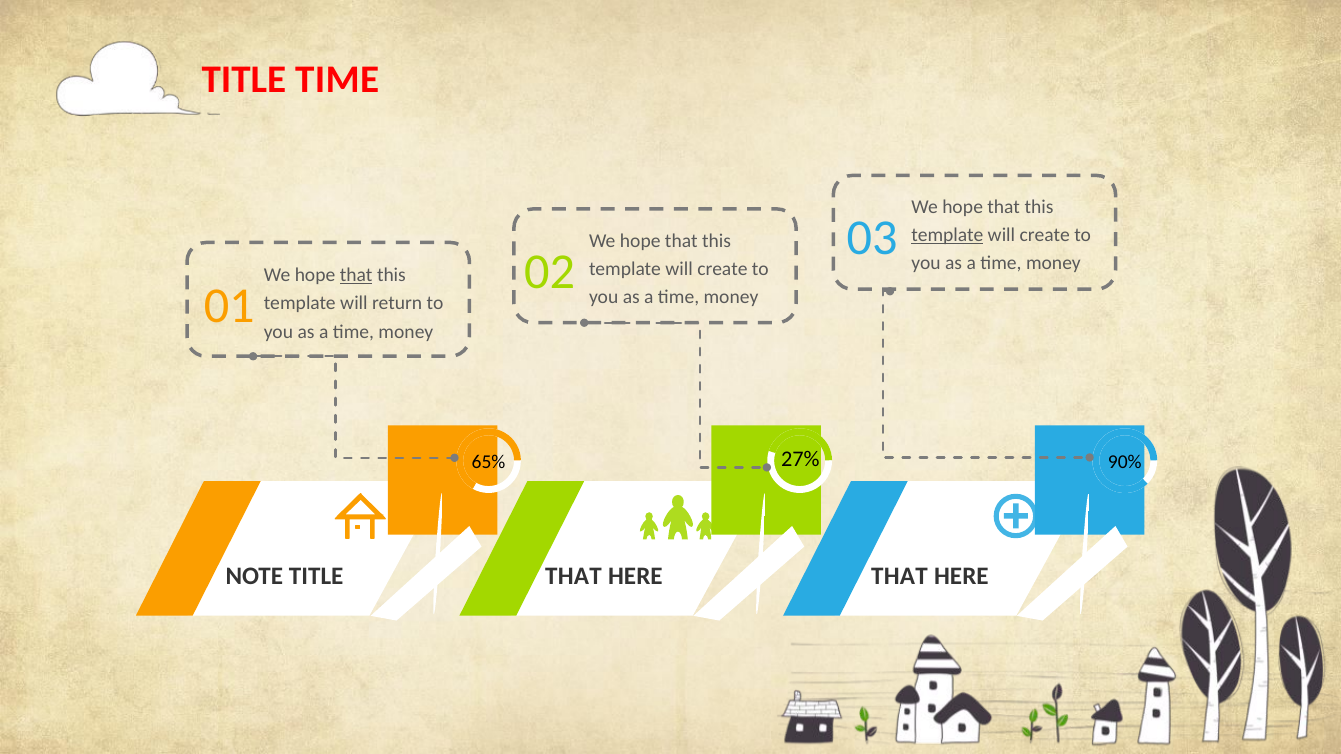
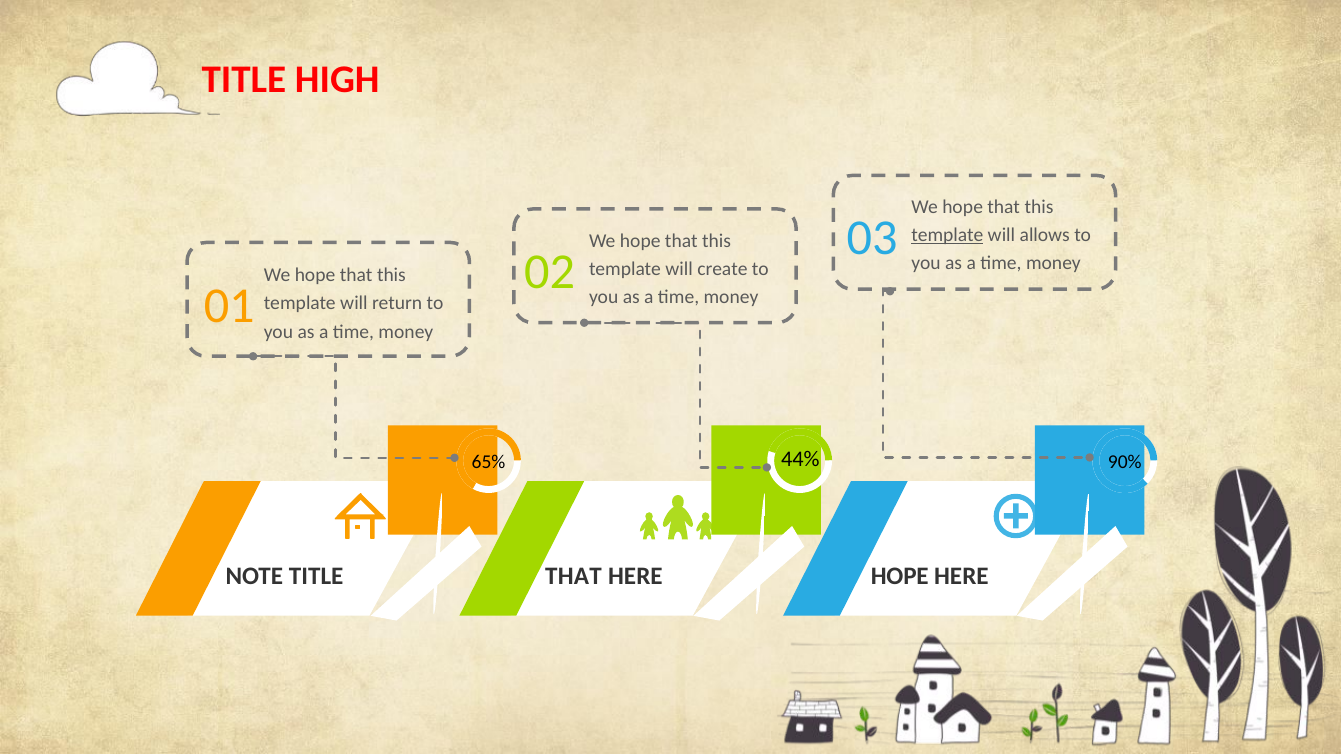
TITLE TIME: TIME -> HIGH (337, 80)
create: create -> allows (1045, 235)
that underline: present -> none (356, 276)
27%: 27% -> 44% (800, 459)
HERE THAT: THAT -> HOPE (900, 576)
